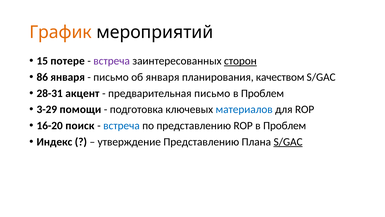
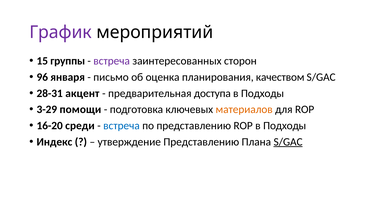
График colour: orange -> purple (61, 32)
потере: потере -> группы (68, 61)
сторон underline: present -> none (240, 61)
86: 86 -> 96 (42, 77)
об января: января -> оценка (163, 77)
предварительная письмо: письмо -> доступа (212, 93)
Проблем: Проблем -> Подходы (262, 93)
материалов colour: blue -> orange (244, 109)
поиск: поиск -> среди (80, 125)
ROP в Проблем: Проблем -> Подходы (285, 125)
